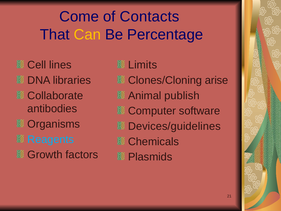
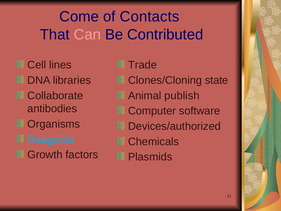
Can colour: yellow -> pink (87, 34)
Percentage: Percentage -> Contributed (165, 34)
Limits: Limits -> Trade (143, 65)
arise: arise -> state (217, 80)
Devices/guidelines: Devices/guidelines -> Devices/authorized (174, 126)
